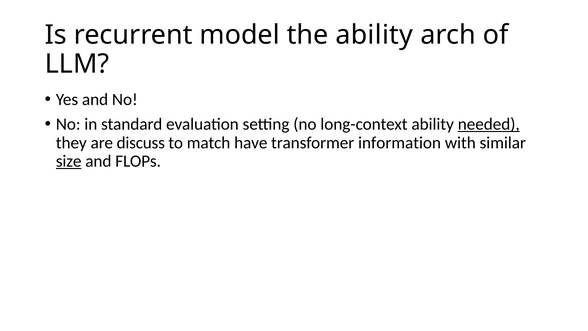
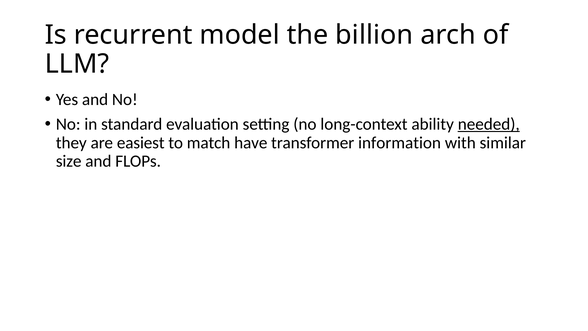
the ability: ability -> billion (374, 35)
discuss: discuss -> easiest (141, 143)
size underline: present -> none (69, 161)
